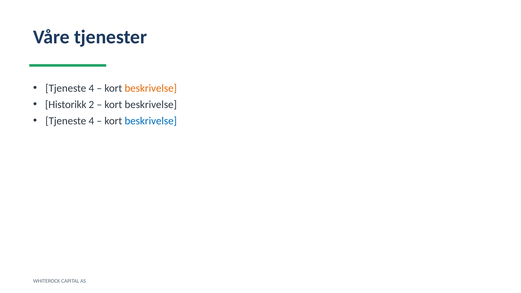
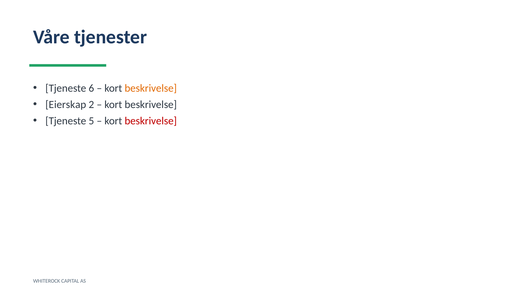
4: 4 -> 6 (91, 88)
Historikk: Historikk -> Eierskap (66, 105)
4: 4 -> 5 (91, 121)
beskrivelse colour: blue -> red (151, 121)
